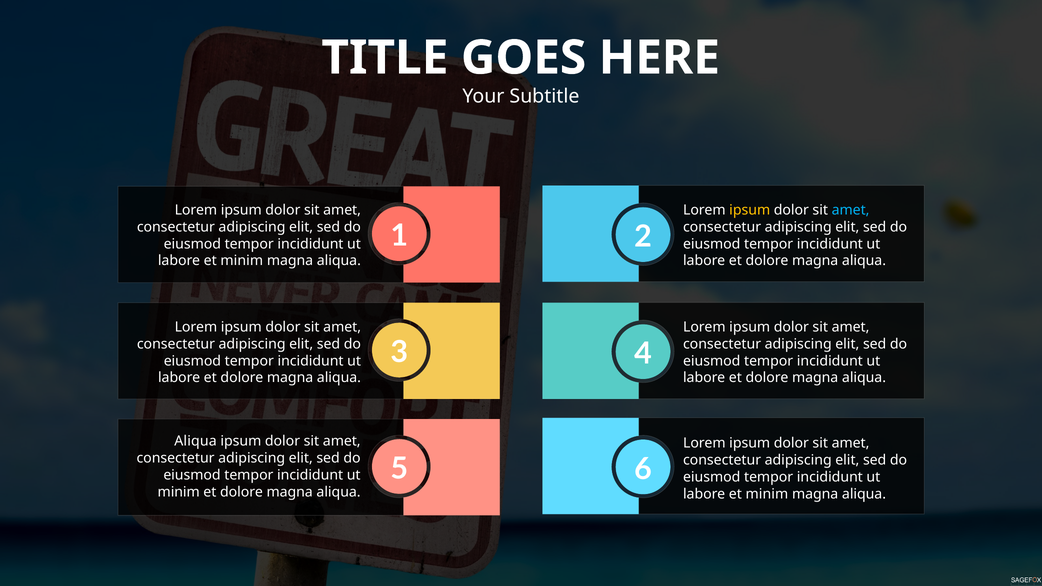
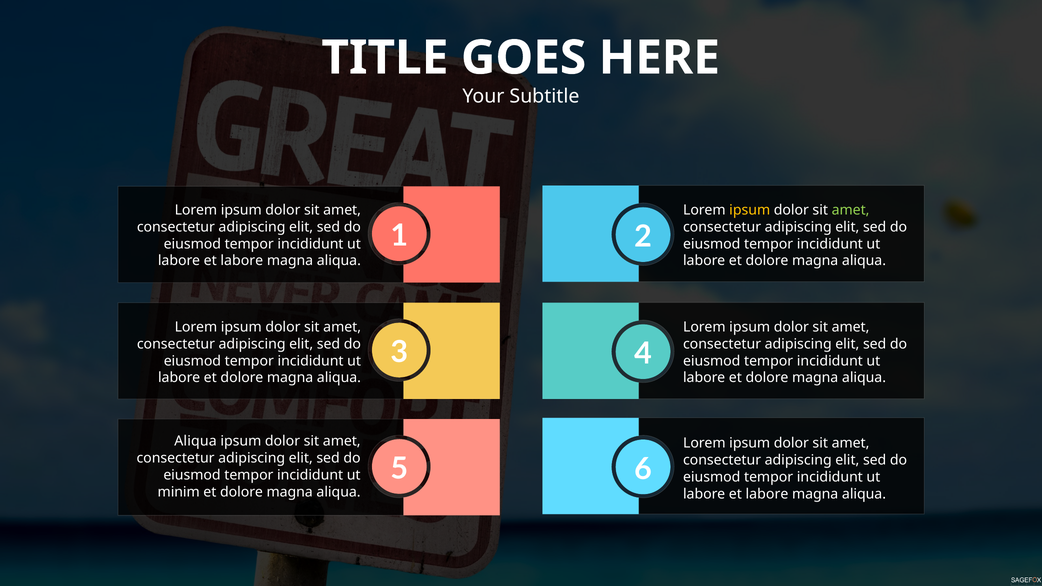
amet colour: light blue -> light green (851, 210)
minim: minim -> labore (242, 261)
minim: minim -> labore (767, 494)
